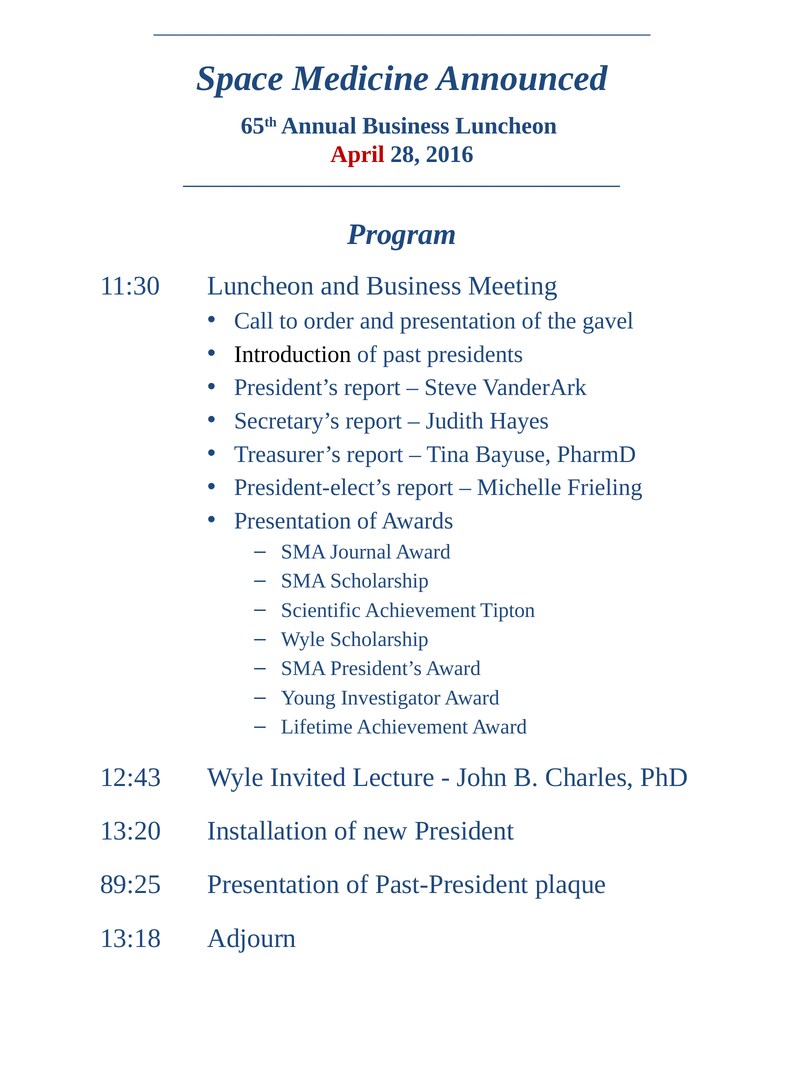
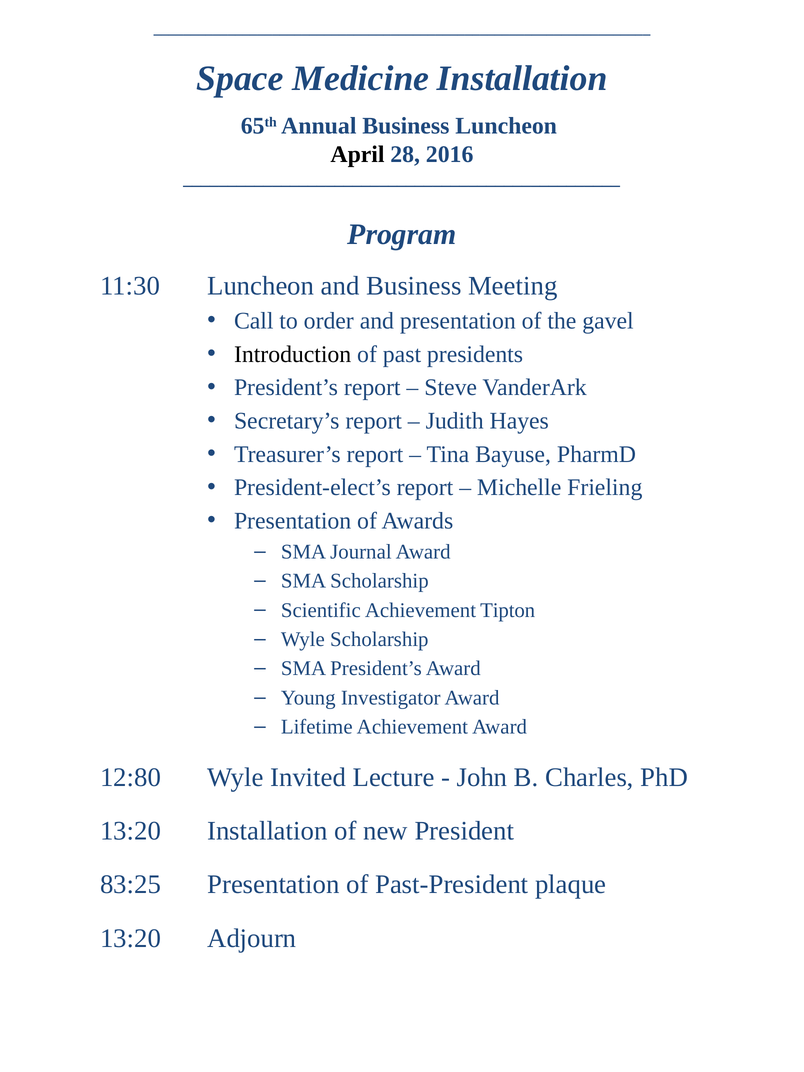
Medicine Announced: Announced -> Installation (522, 78)
April colour: red -> black (357, 154)
12:43: 12:43 -> 12:80 (131, 777)
89:25: 89:25 -> 83:25 (131, 885)
13:18: 13:18 -> 13:20 (131, 938)
